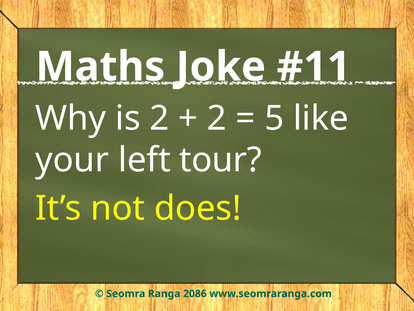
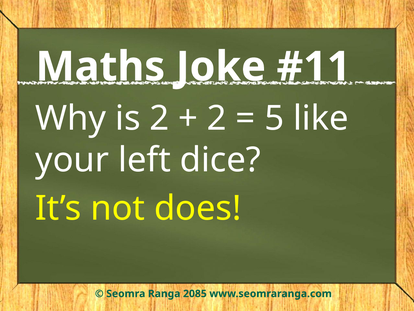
tour: tour -> dice (220, 160)
2086: 2086 -> 2085 (195, 293)
